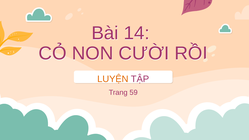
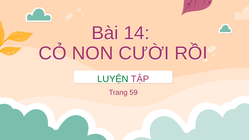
LUYỆN colour: orange -> green (113, 79)
